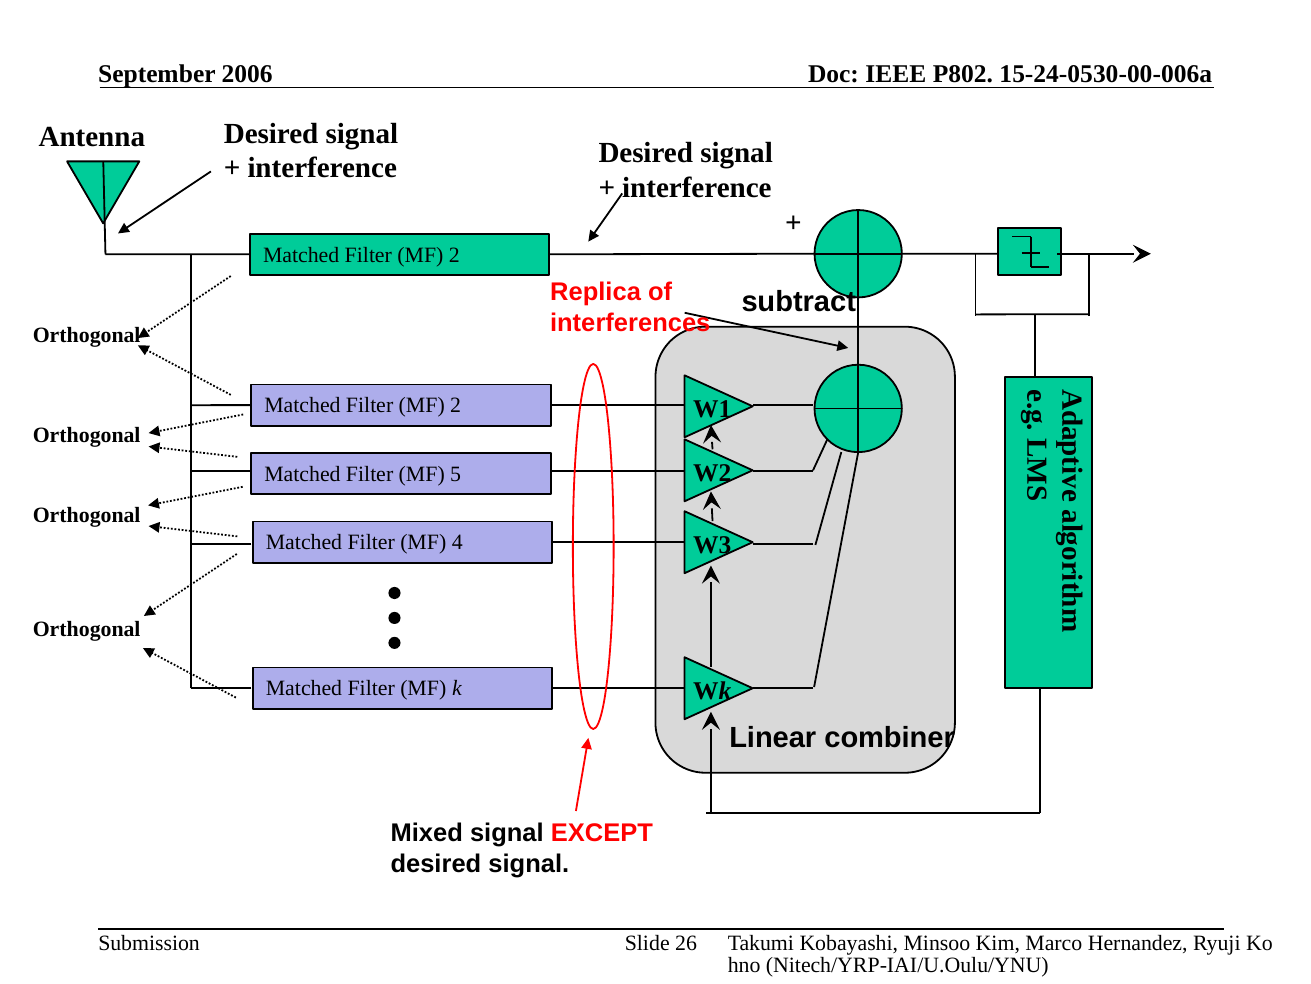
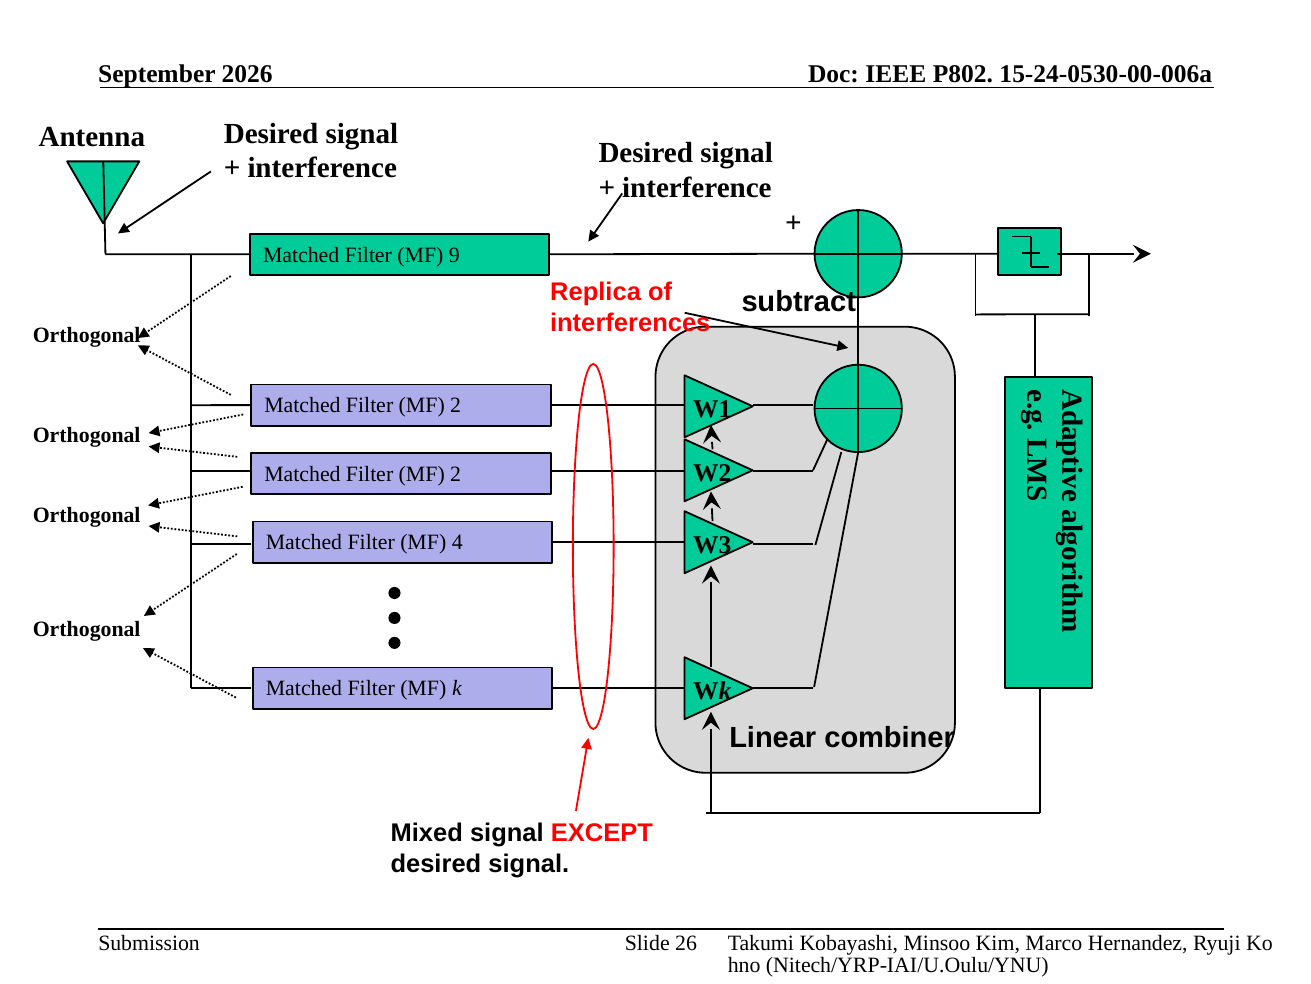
2006: 2006 -> 2026 (247, 74)
2: 2 -> 9 (454, 255)
5: 5 -> 2 (456, 474)
